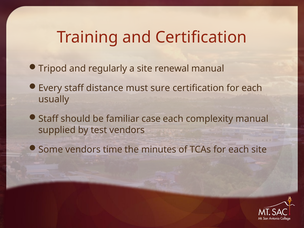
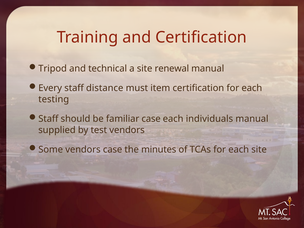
regularly: regularly -> technical (108, 69)
sure: sure -> item (160, 88)
usually: usually -> testing (54, 99)
complexity: complexity -> individuals (209, 119)
vendors time: time -> case (113, 150)
